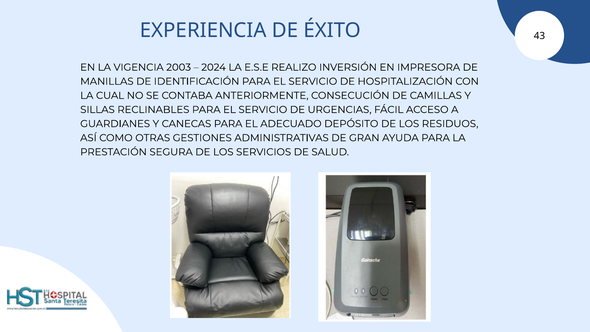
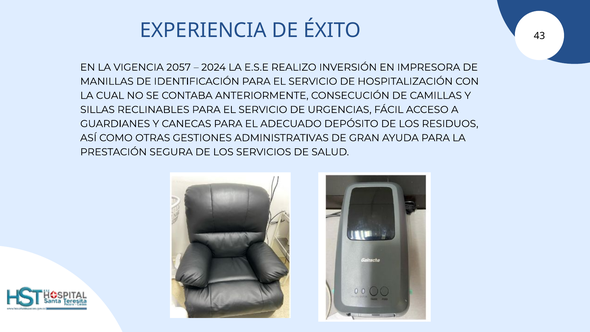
2003: 2003 -> 2057 (179, 67)
